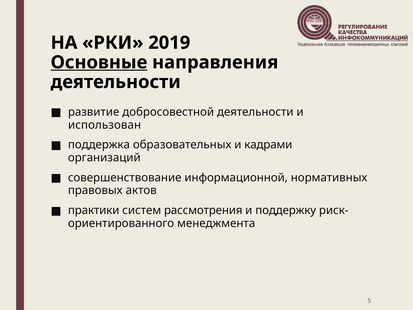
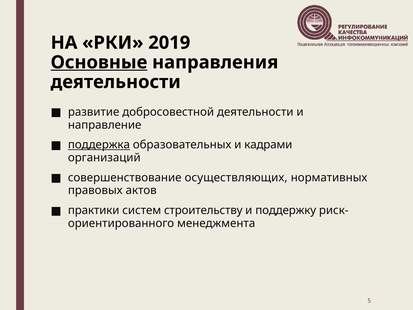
использован: использован -> направление (105, 125)
поддержка underline: none -> present (99, 145)
информационной: информационной -> осуществляющих (236, 177)
рассмотрения: рассмотрения -> строительству (203, 210)
